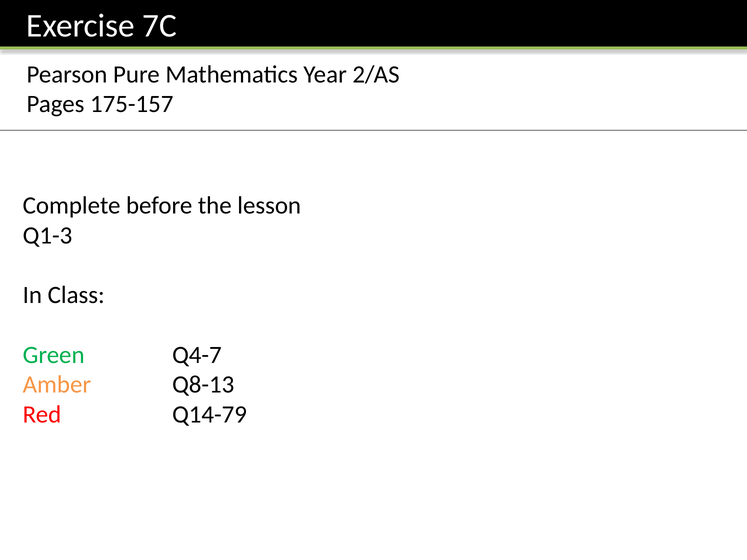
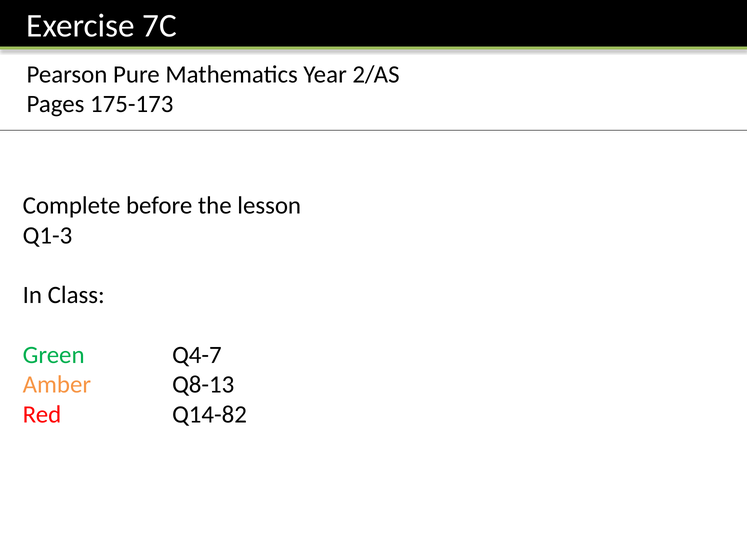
175-157: 175-157 -> 175-173 (132, 104)
Q14-79: Q14-79 -> Q14-82 (210, 415)
